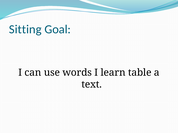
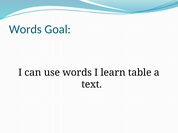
Sitting: Sitting -> Words (25, 29)
